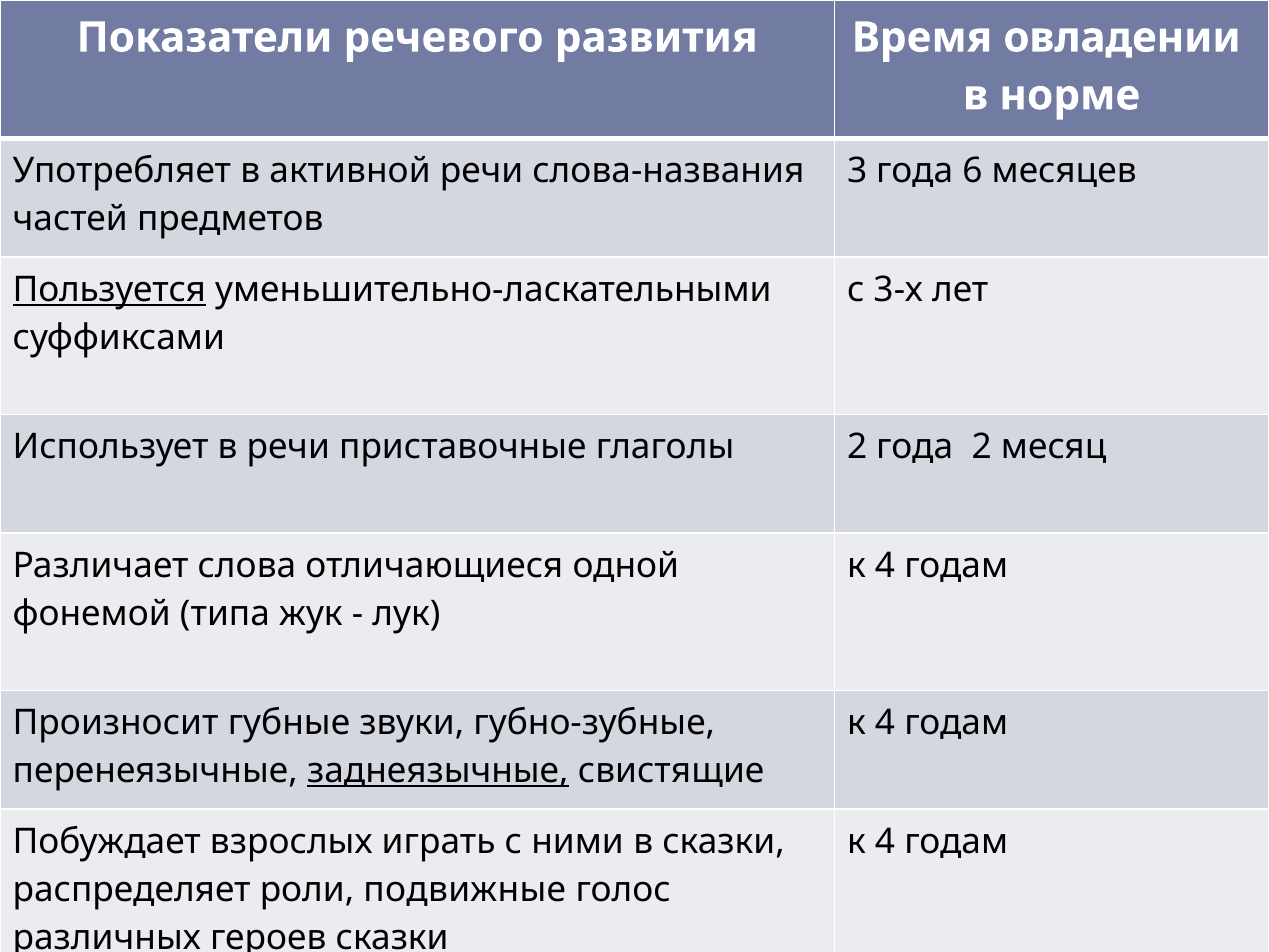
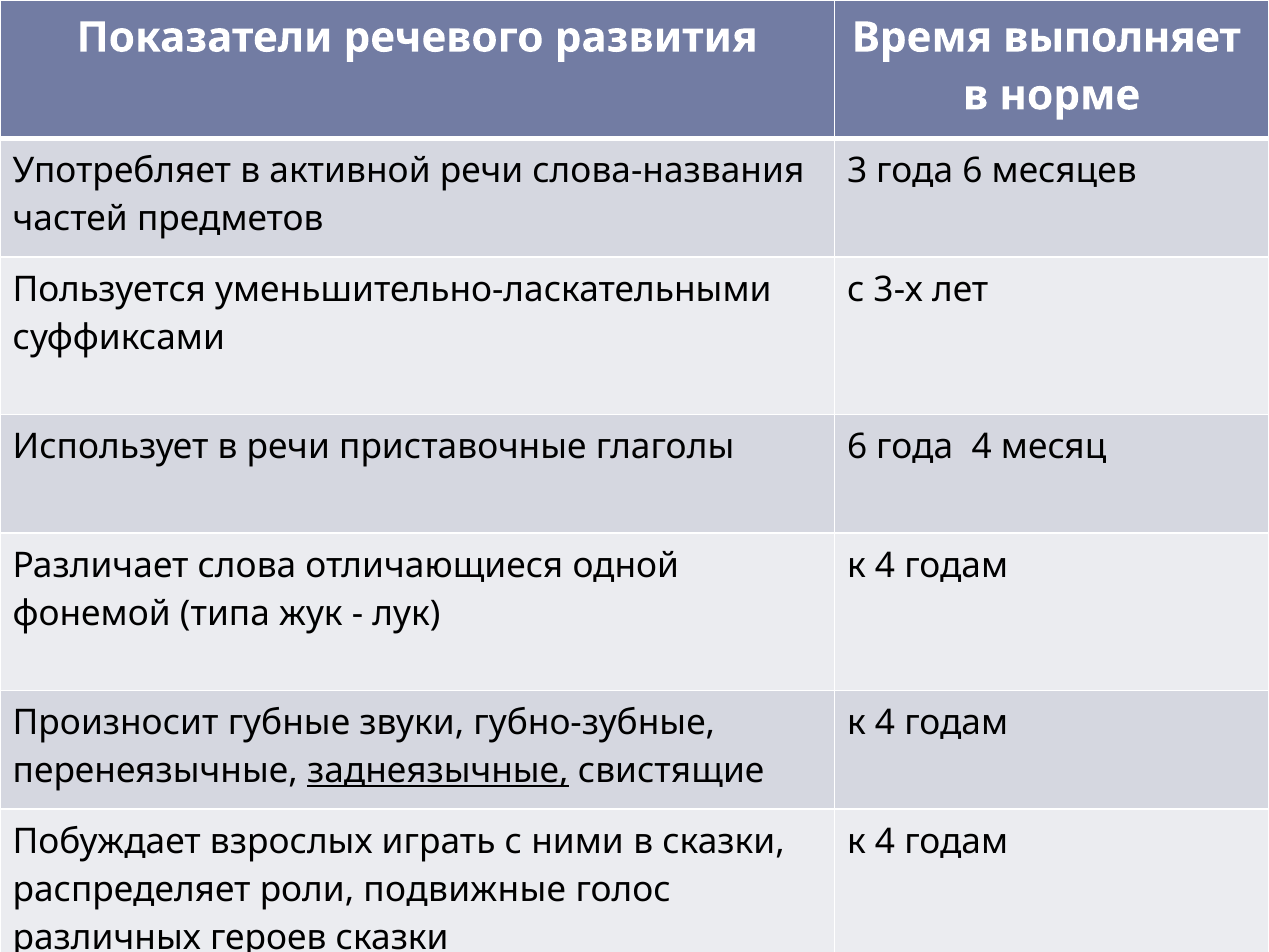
овладении: овладении -> выполняет (1122, 38)
Пользуется underline: present -> none (109, 289)
глаголы 2: 2 -> 6 (857, 447)
года 2: 2 -> 4 (982, 447)
